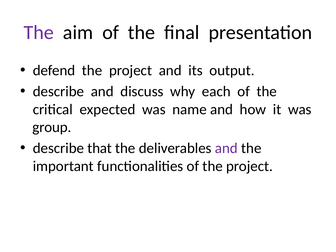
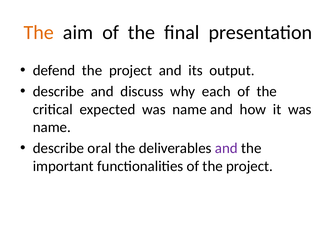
The colour: purple -> orange (39, 32)
group: group -> name (52, 127)
that: that -> oral (100, 148)
